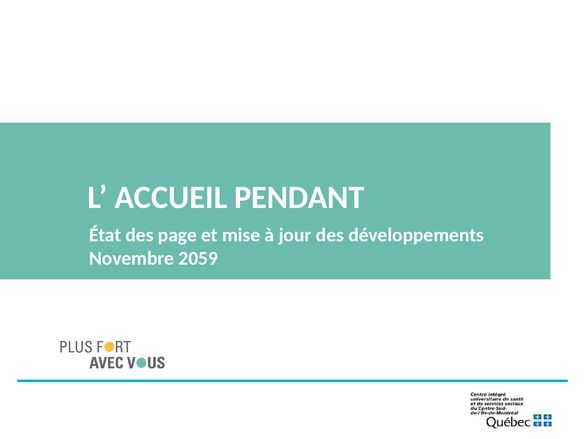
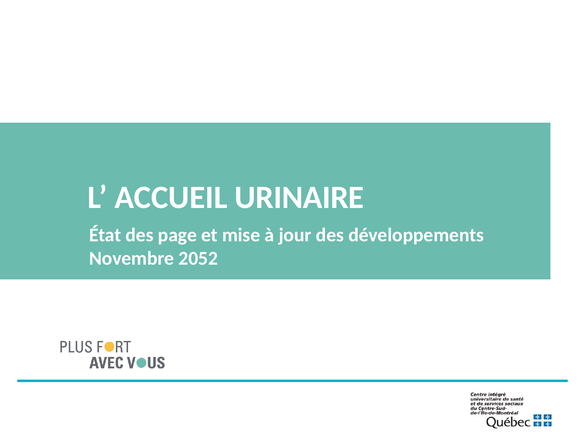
PENDANT: PENDANT -> URINAIRE (299, 197)
2059: 2059 -> 2052 (198, 258)
